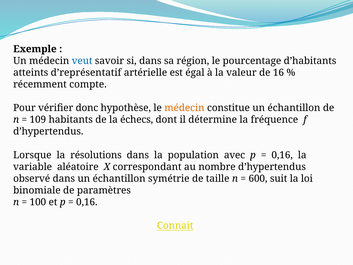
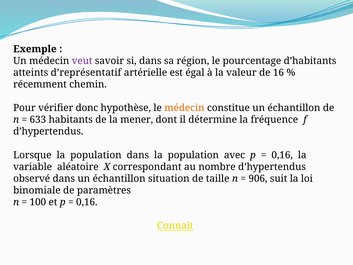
veut colour: blue -> purple (82, 61)
compte: compte -> chemin (88, 84)
109: 109 -> 633 (38, 120)
échecs: échecs -> mener (137, 120)
Lorsque la résolutions: résolutions -> population (96, 155)
symétrie: symétrie -> situation (169, 178)
600: 600 -> 906 (258, 178)
